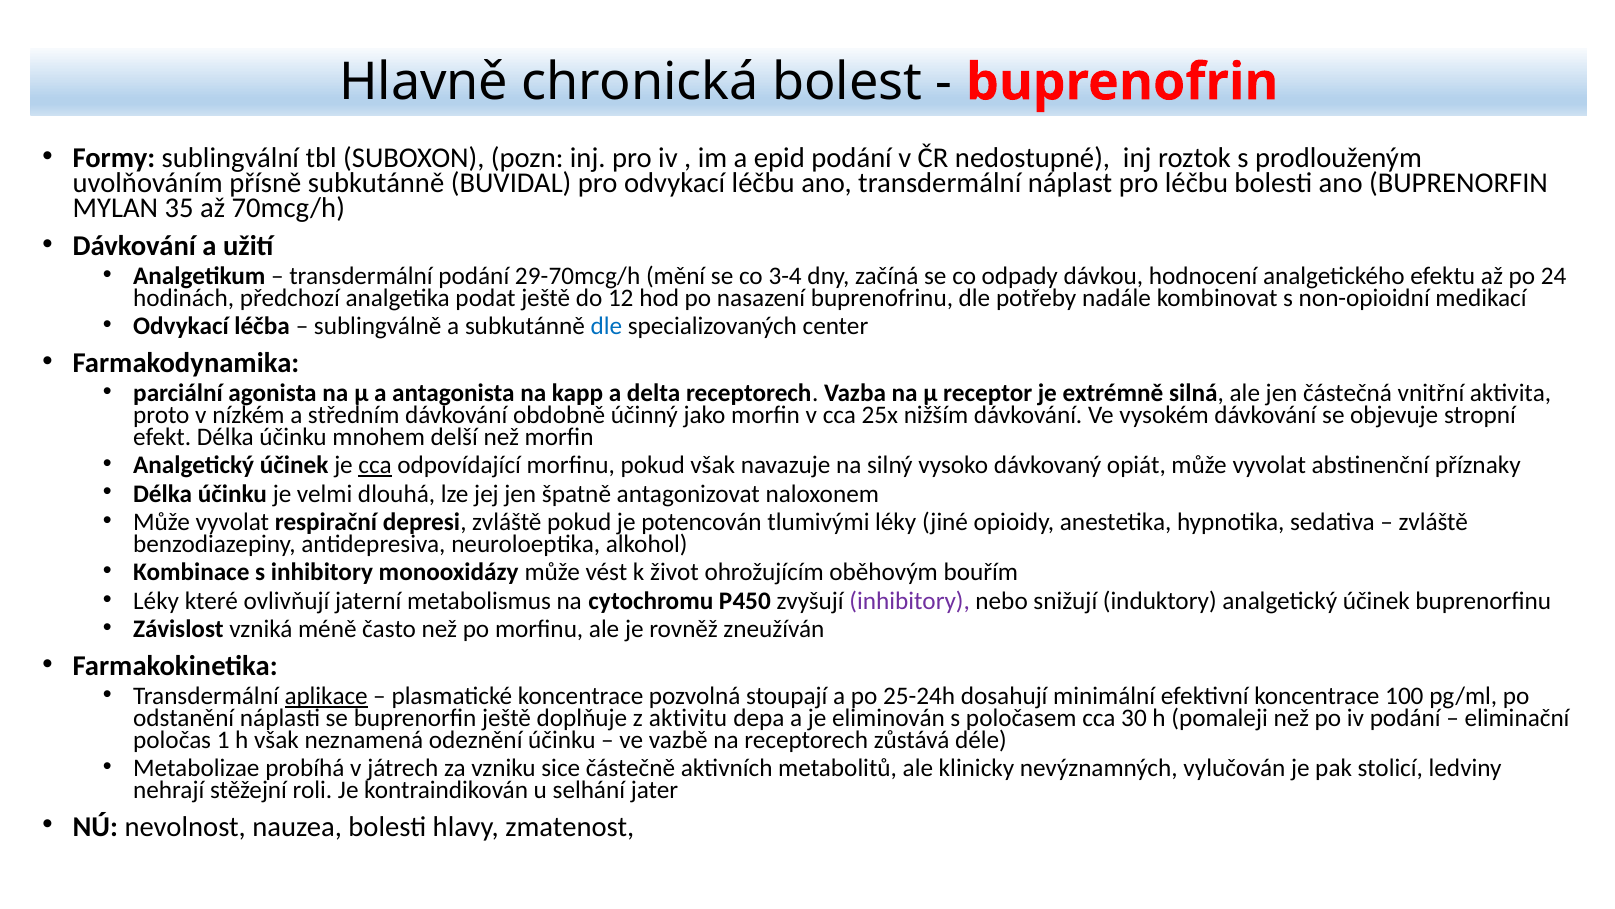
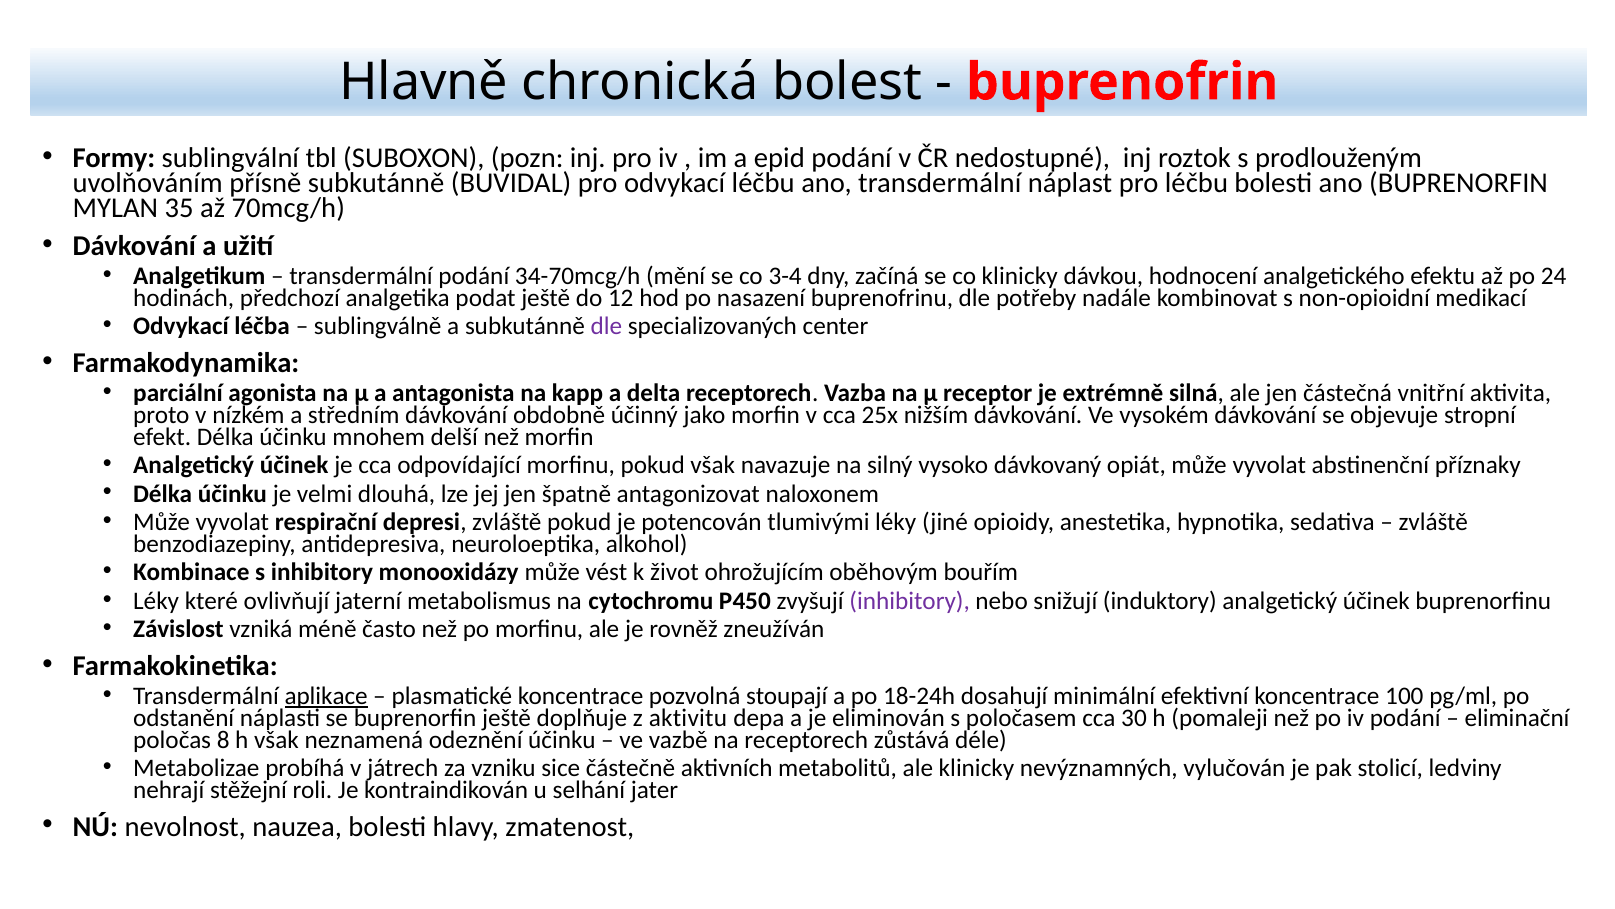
29-70mcg/h: 29-70mcg/h -> 34-70mcg/h (578, 276)
co odpady: odpady -> klinicky (1020, 276)
dle colour: blue -> purple (606, 326)
cca underline: present -> none (375, 465)
25-24h: 25-24h -> 18-24h (919, 696)
1: 1 -> 8 (223, 739)
